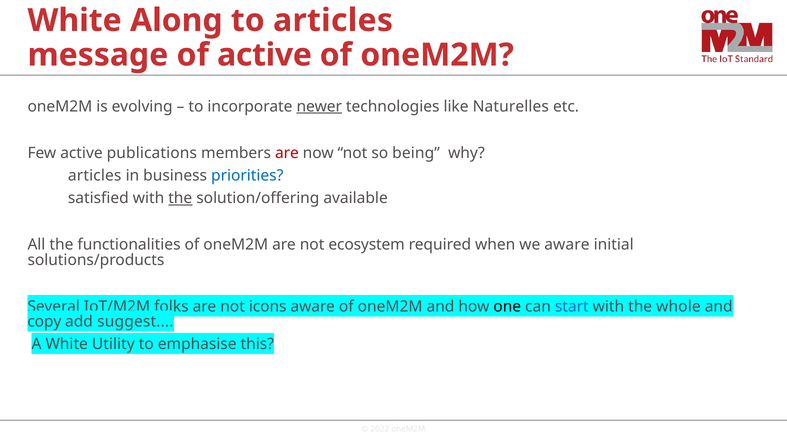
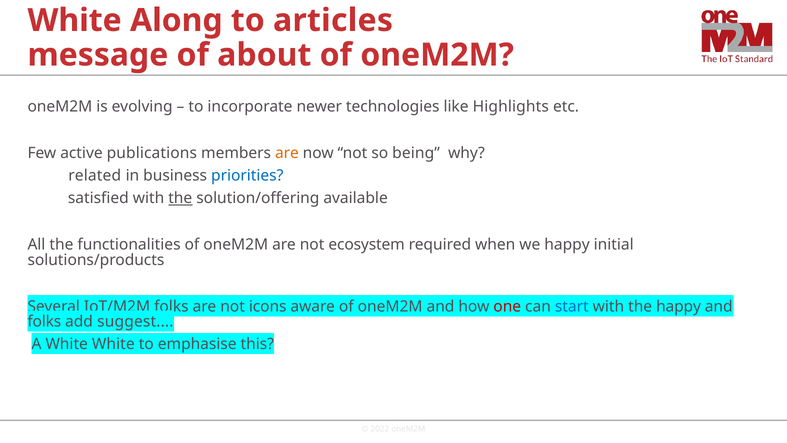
of active: active -> about (264, 55)
newer underline: present -> none (319, 106)
Naturelles: Naturelles -> Highlights (511, 106)
are colour: red -> orange (287, 153)
articles: articles -> related (95, 176)
we aware: aware -> happy (567, 245)
one colour: black -> red (507, 306)
the whole: whole -> happy (679, 306)
copy: copy -> folks (44, 322)
White Utility: Utility -> White (113, 344)
